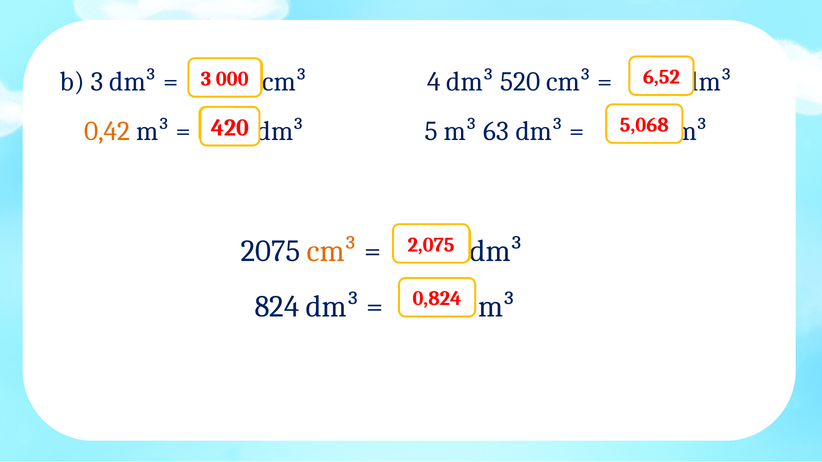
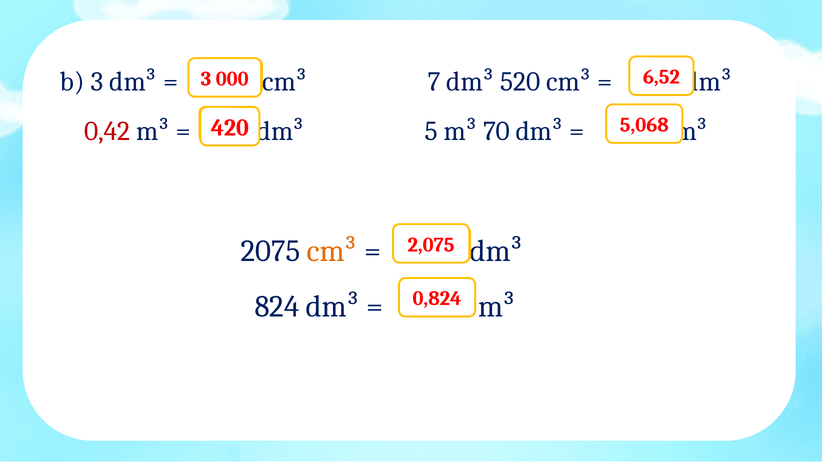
4: 4 -> 7 (434, 82)
0,42 colour: orange -> red (107, 131)
63: 63 -> 70 (497, 131)
